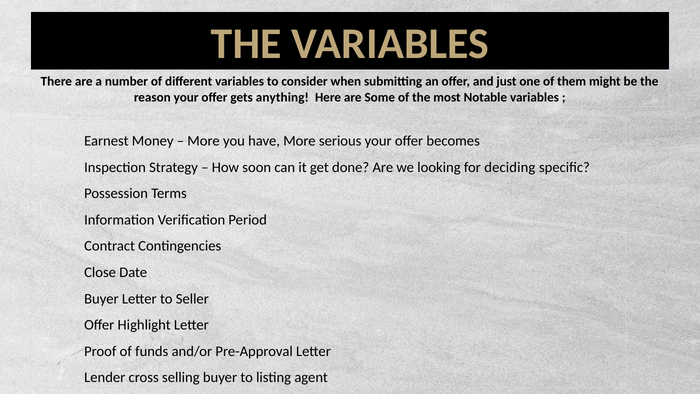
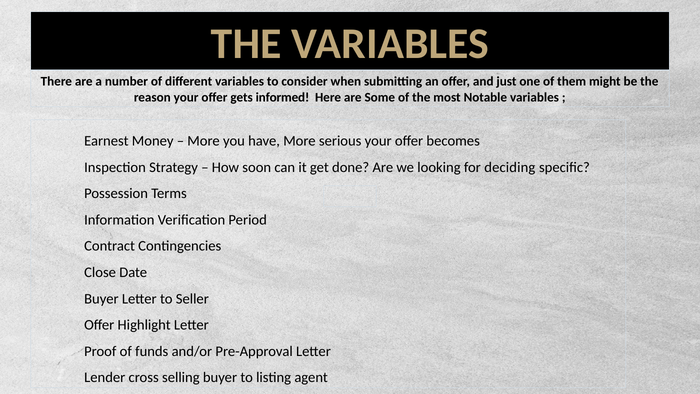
anything: anything -> informed (282, 97)
